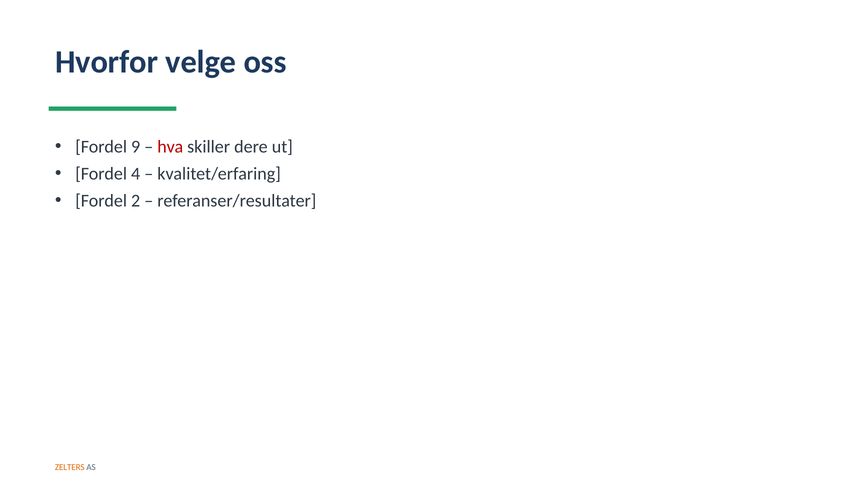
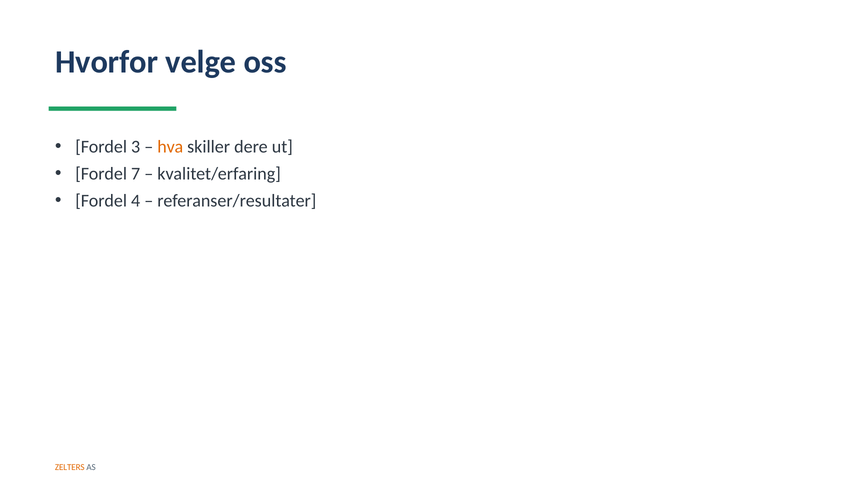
9: 9 -> 3 (136, 147)
hva colour: red -> orange (170, 147)
4: 4 -> 7 (136, 174)
2: 2 -> 4 (136, 201)
